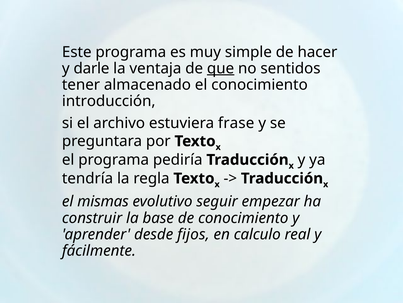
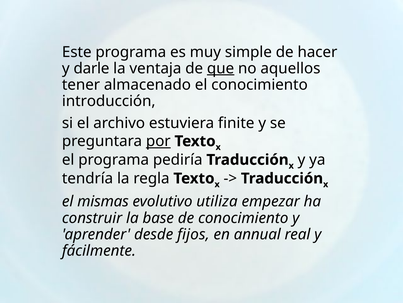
sentidos: sentidos -> aquellos (290, 68)
frase: frase -> finite (236, 123)
por underline: none -> present (158, 141)
seguir: seguir -> utiliza (217, 201)
calculo: calculo -> annual (257, 234)
